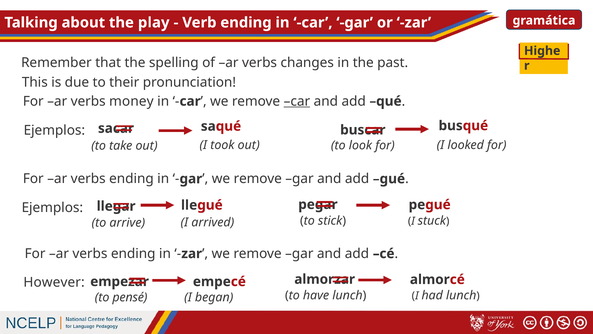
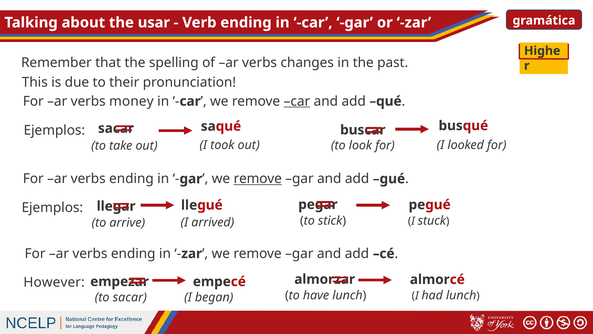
play: play -> usar (154, 23)
remove underline: none -> present (258, 179)
to pensé: pensé -> sacar (130, 297)
